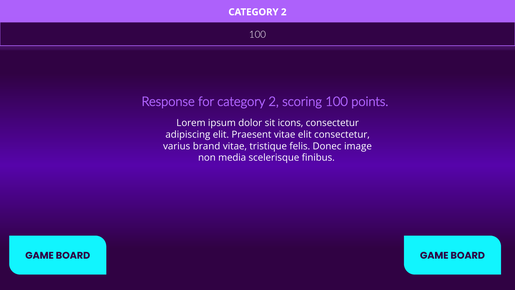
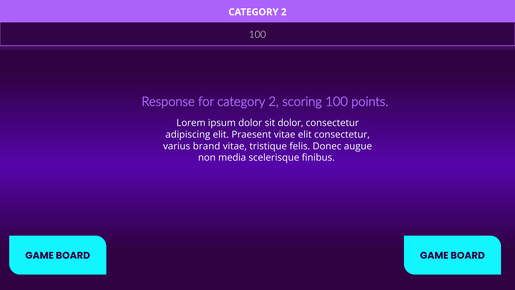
sit icons: icons -> dolor (291, 123)
image: image -> augue (358, 146)
